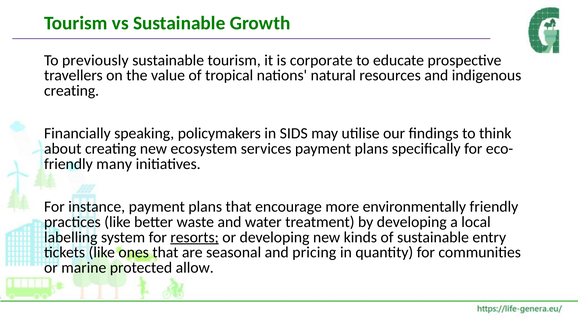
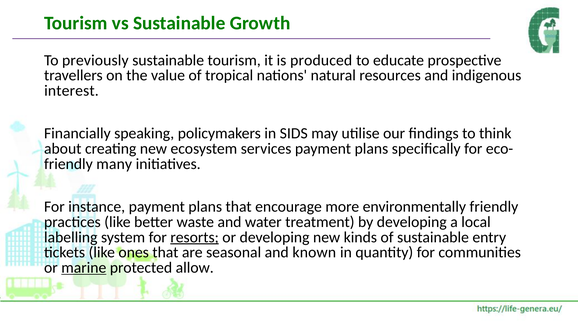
corporate: corporate -> produced (321, 60)
creating: creating -> interest (71, 91)
pricing: pricing -> known (314, 252)
marine underline: none -> present (84, 268)
